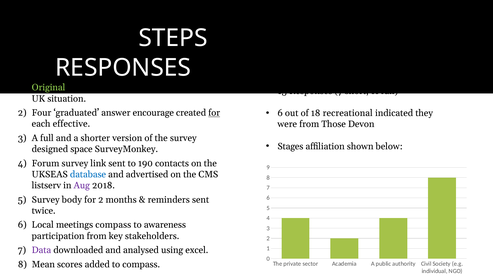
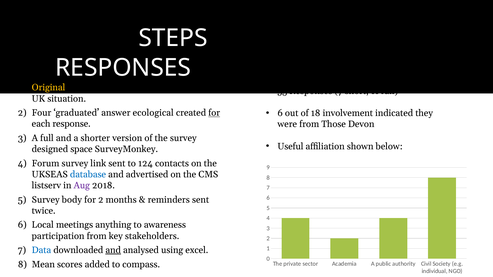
Original colour: light green -> yellow (48, 88)
13: 13 -> 53 (282, 91)
recreational: recreational -> involvement (348, 113)
encourage: encourage -> ecological (153, 113)
effective: effective -> response (72, 124)
Stages: Stages -> Useful (290, 147)
190: 190 -> 124 (145, 164)
meetings compass: compass -> anything (113, 225)
Data colour: purple -> blue (41, 250)
and underline: none -> present (113, 250)
